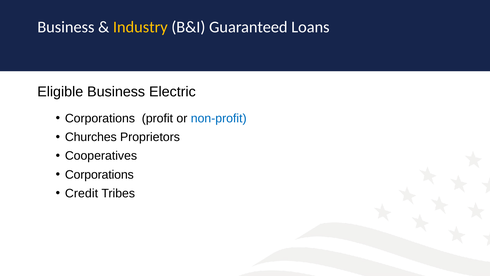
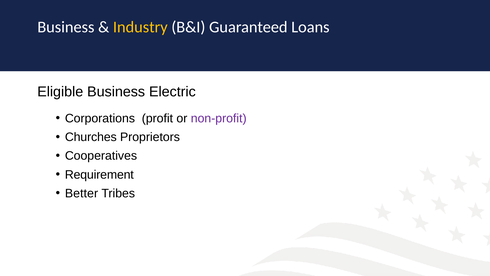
non-profit colour: blue -> purple (219, 118)
Corporations: Corporations -> Requirement (99, 174)
Credit: Credit -> Better (82, 193)
